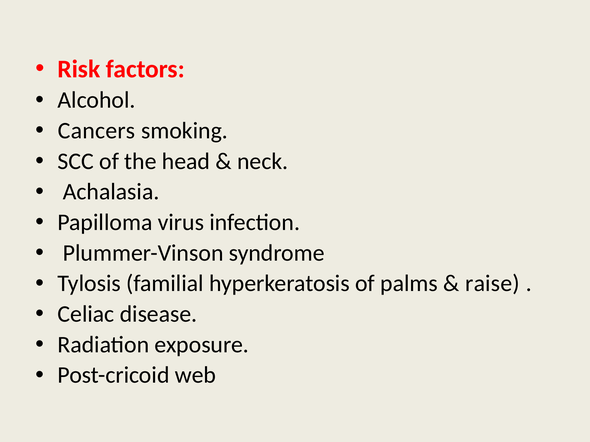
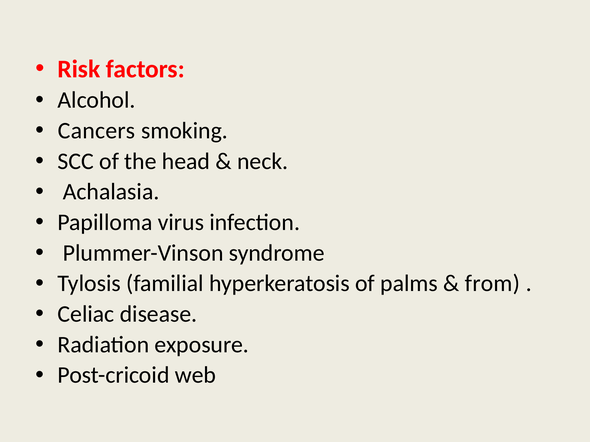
raise: raise -> from (492, 284)
